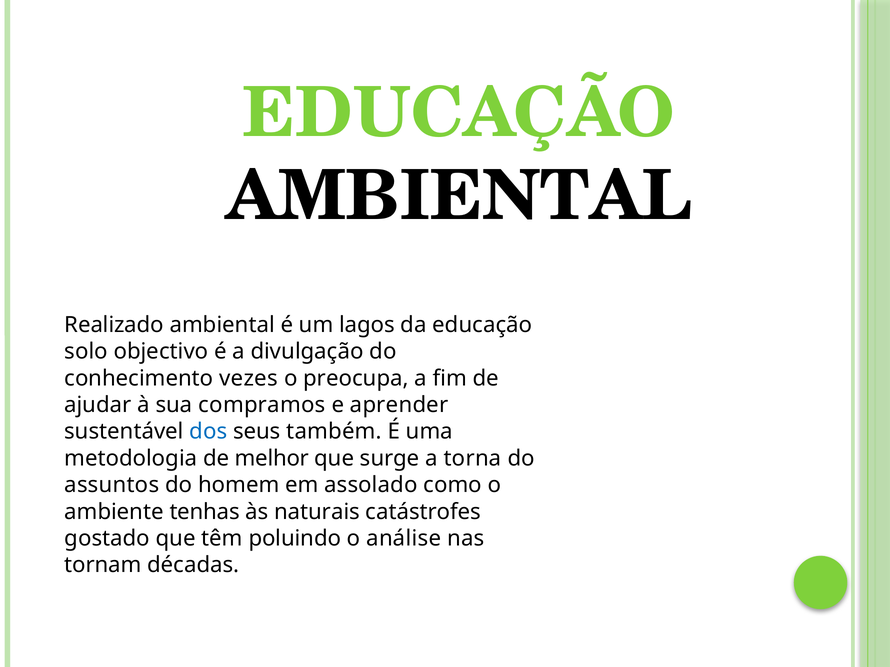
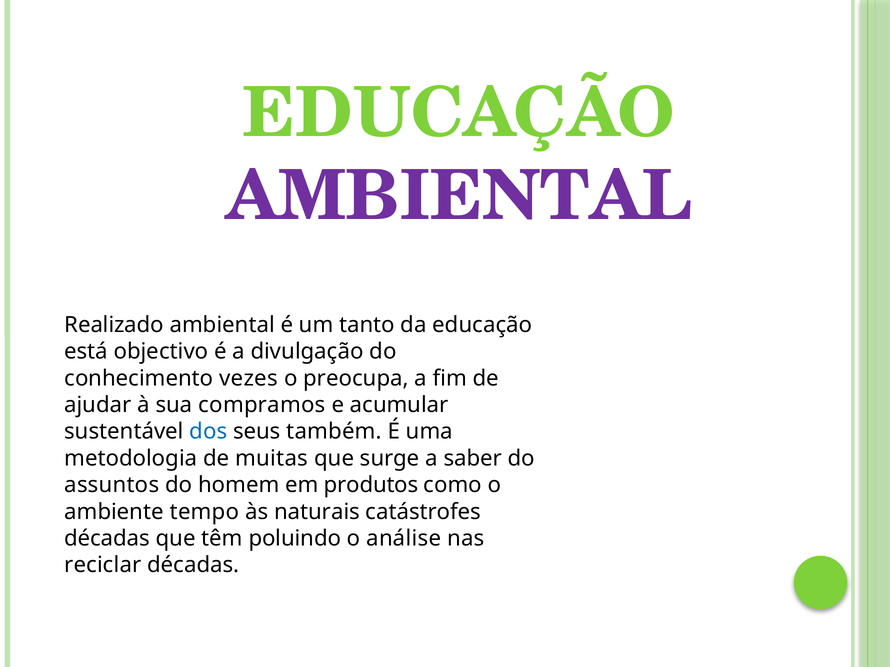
AMBIENTAL colour: black -> purple (459, 196)
lagos: lagos -> tanto (367, 325)
solo: solo -> está (86, 352)
aprender: aprender -> acumular (399, 405)
melhor: melhor -> muitas (272, 459)
torna: torna -> saber (473, 459)
assolado: assolado -> produtos (371, 485)
tenhas: tenhas -> tempo (204, 512)
gostado: gostado -> décadas (107, 539)
tornam: tornam -> reciclar (103, 565)
